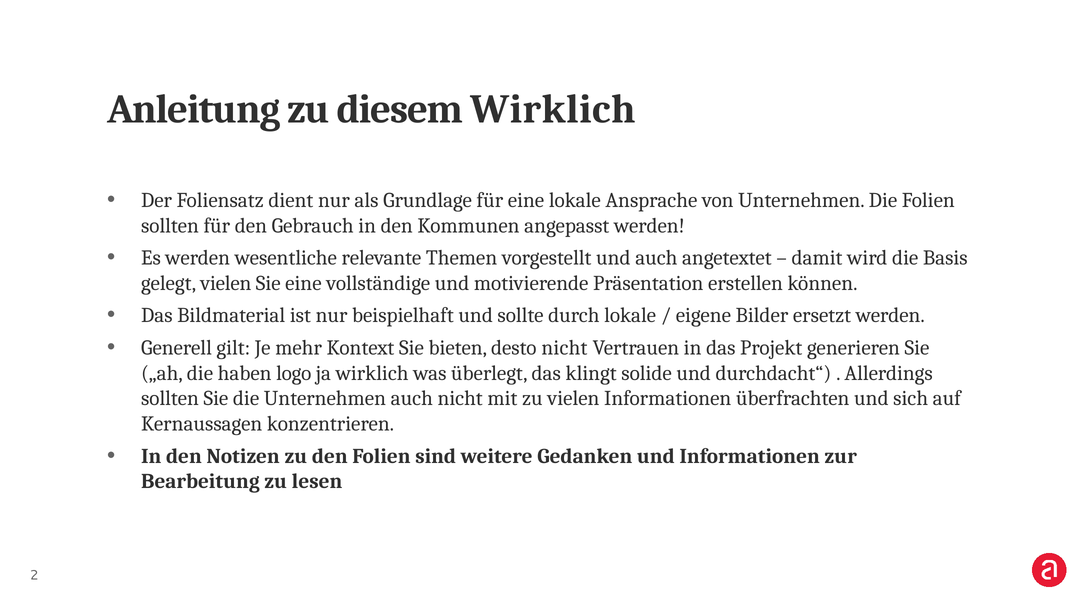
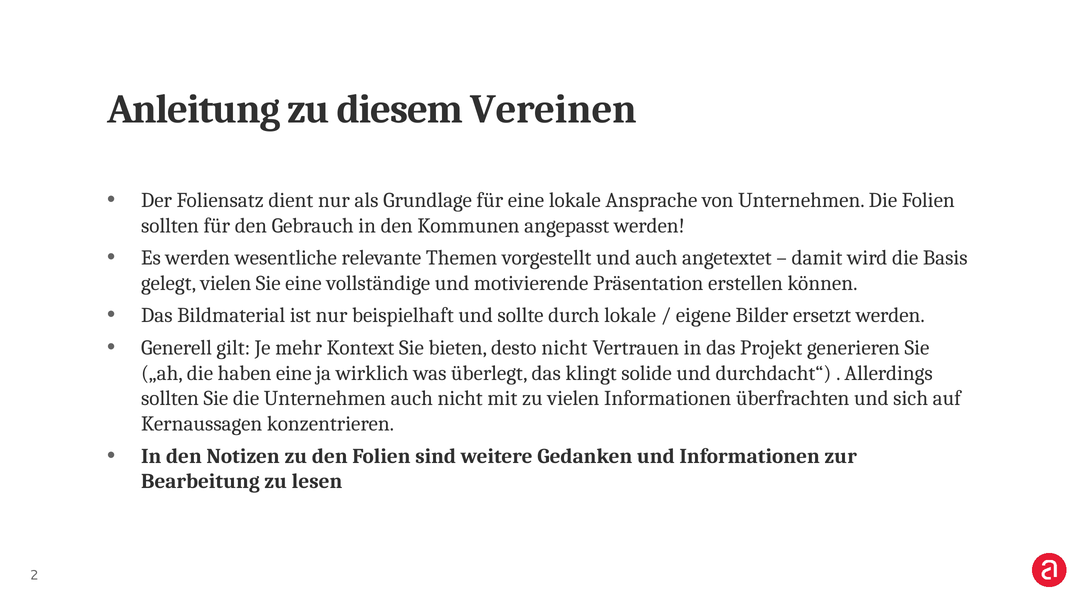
diesem Wirklich: Wirklich -> Vereinen (553, 109)
haben logo: logo -> eine (294, 373)
